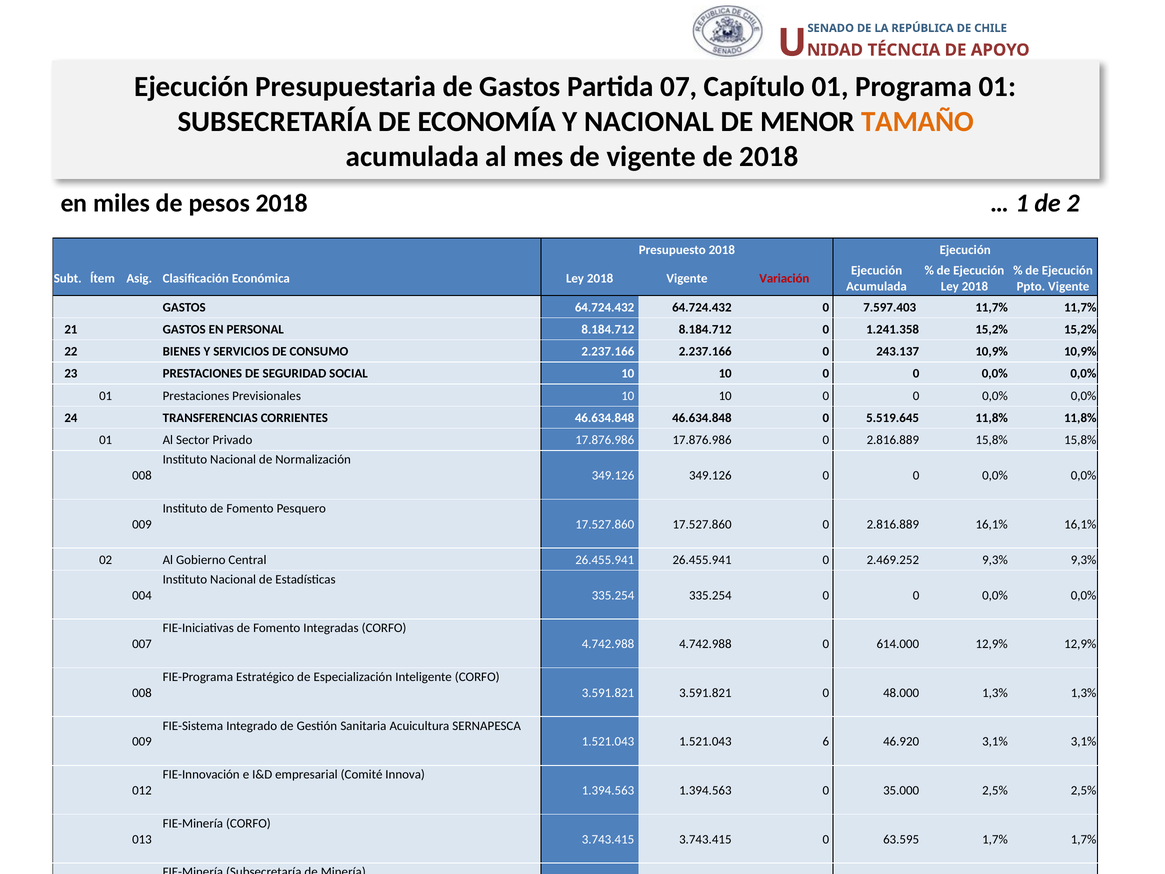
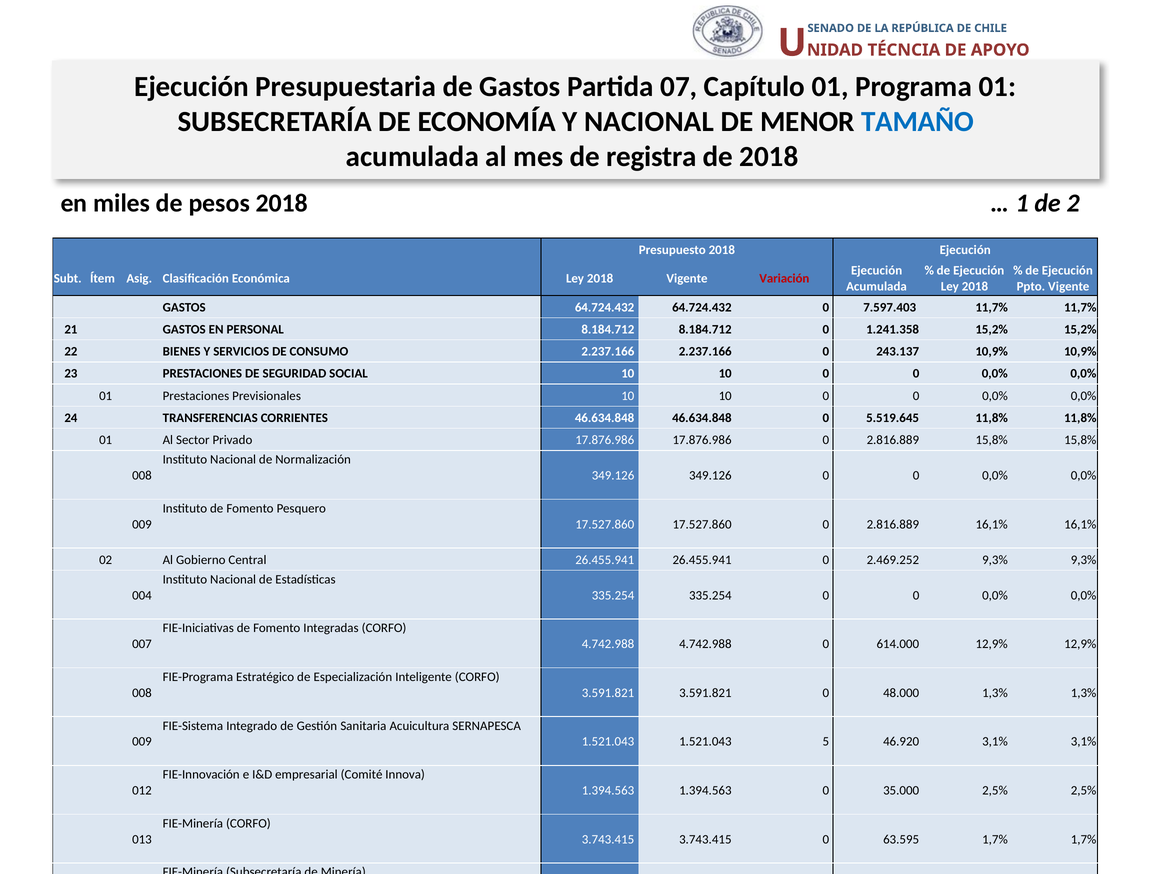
TAMAÑO colour: orange -> blue (917, 122)
de vigente: vigente -> registra (652, 157)
6: 6 -> 5 (826, 741)
